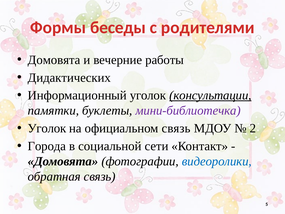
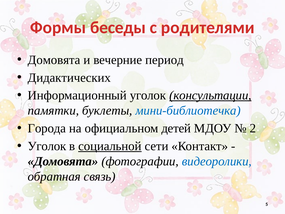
работы: работы -> период (165, 60)
мини-библиотечка colour: purple -> blue (188, 110)
Уголок: Уголок -> Города (47, 128)
официальном связь: связь -> детей (176, 128)
Города: Города -> Уголок (47, 146)
социальной underline: none -> present (110, 146)
